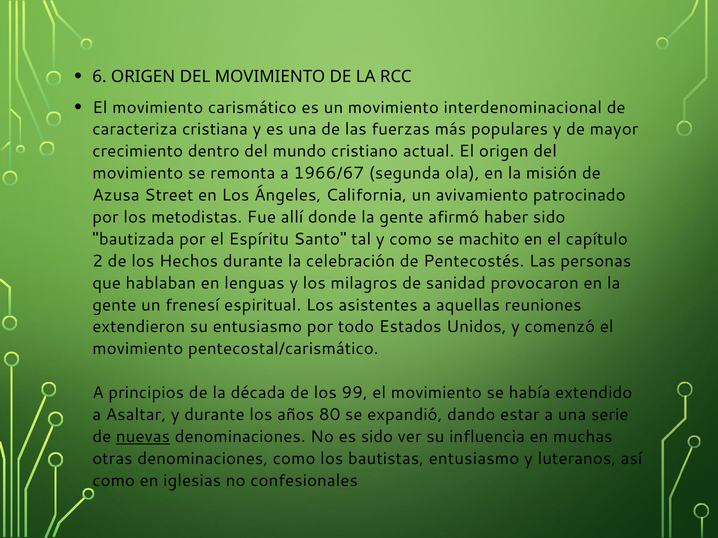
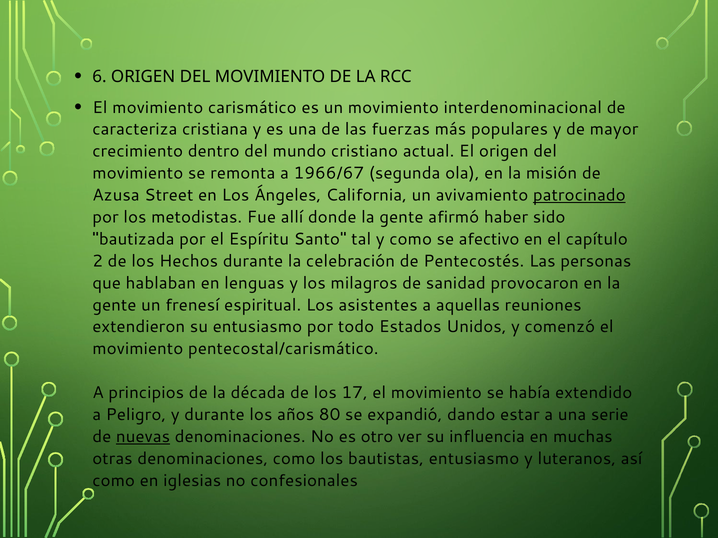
patrocinado underline: none -> present (579, 195)
machito: machito -> afectivo (489, 239)
99: 99 -> 17 (355, 393)
Asaltar: Asaltar -> Peligro (136, 415)
es sido: sido -> otro (377, 437)
